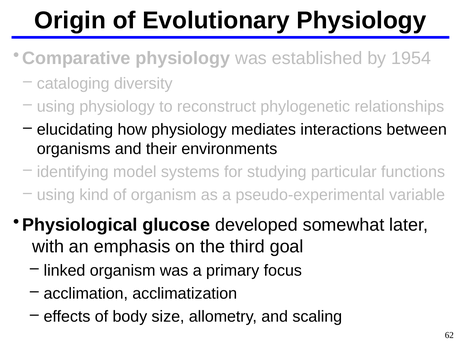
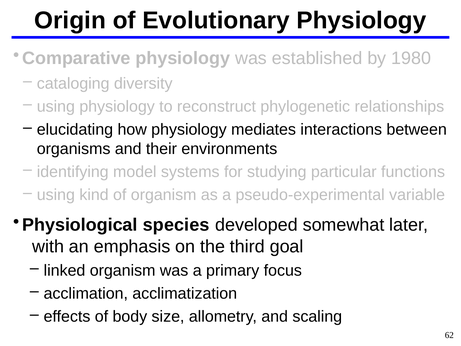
1954: 1954 -> 1980 (411, 58)
glucose: glucose -> species (176, 225)
